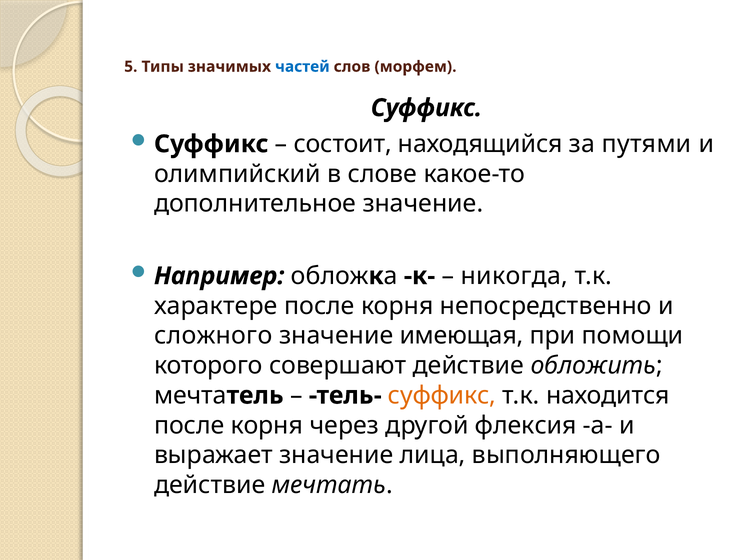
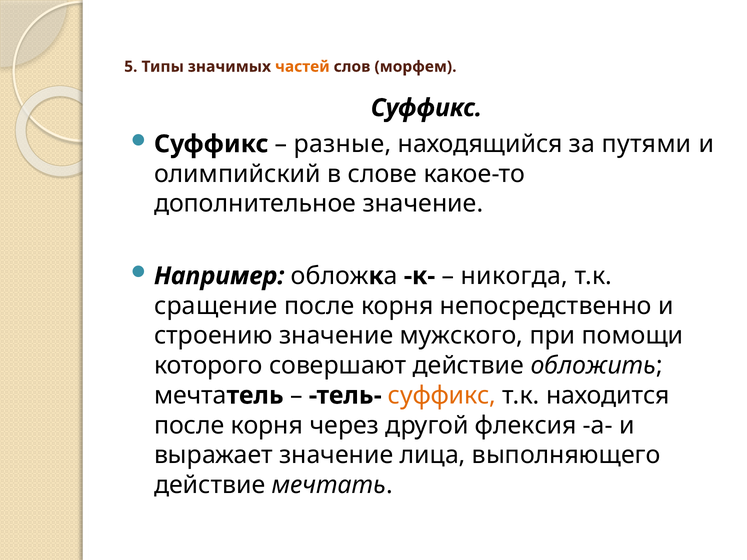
частей colour: blue -> orange (302, 67)
состоит: состоит -> разные (343, 144)
характере: характере -> сращение (216, 306)
сложного: сложного -> строению (213, 336)
имеющая: имеющая -> мужского (461, 336)
